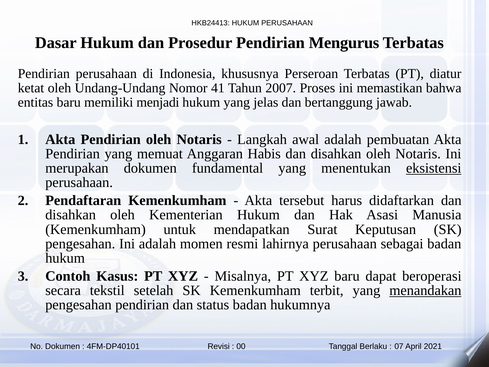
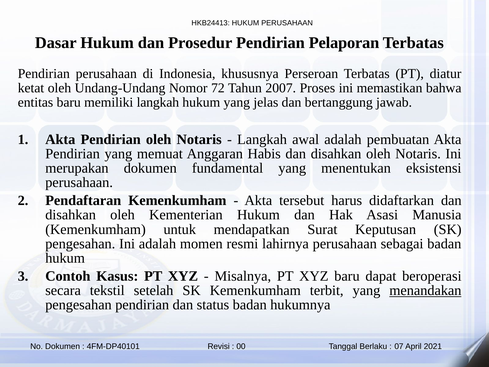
Mengurus: Mengurus -> Pelaporan (344, 43)
41: 41 -> 72 (218, 88)
memiliki menjadi: menjadi -> langkah (158, 102)
eksistensi underline: present -> none (434, 168)
